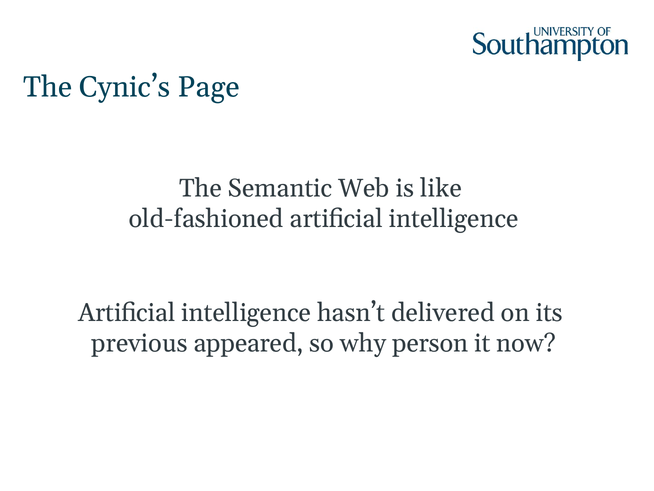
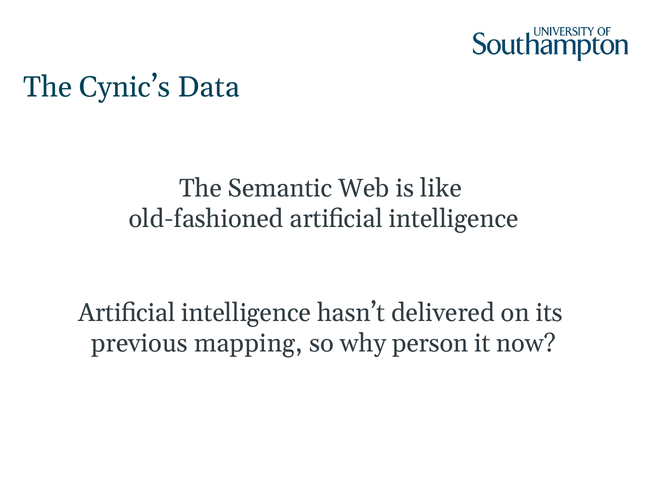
Page: Page -> Data (209, 87)
appeared: appeared -> mapping (248, 343)
